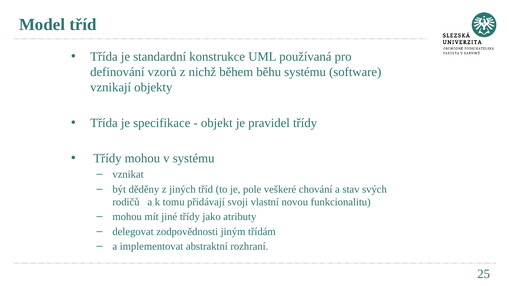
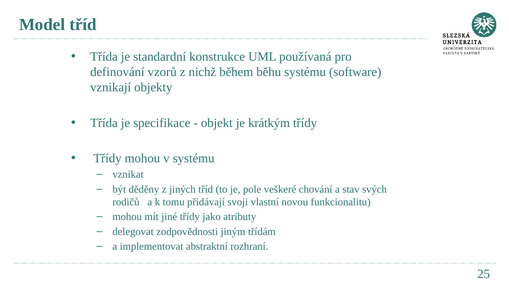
pravidel: pravidel -> krátkým (269, 123)
